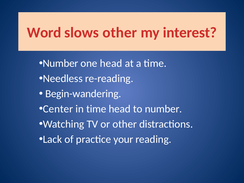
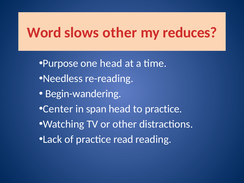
interest: interest -> reduces (190, 33)
Number: Number -> Purpose (60, 63)
in time: time -> span (96, 109)
to number: number -> practice (163, 109)
your: your -> read (123, 139)
